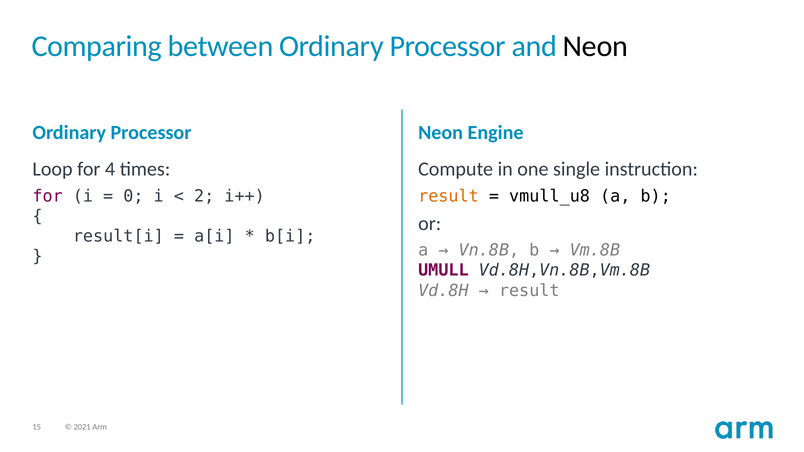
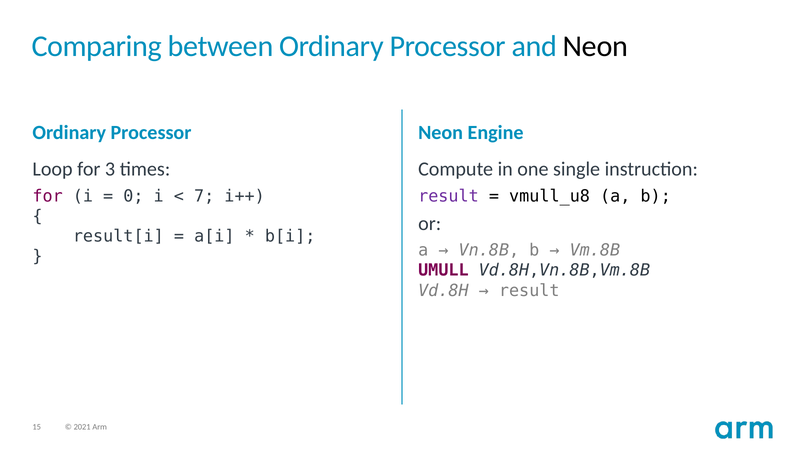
4: 4 -> 3 (110, 169)
2: 2 -> 7 (204, 196)
result colour: orange -> purple (448, 196)
